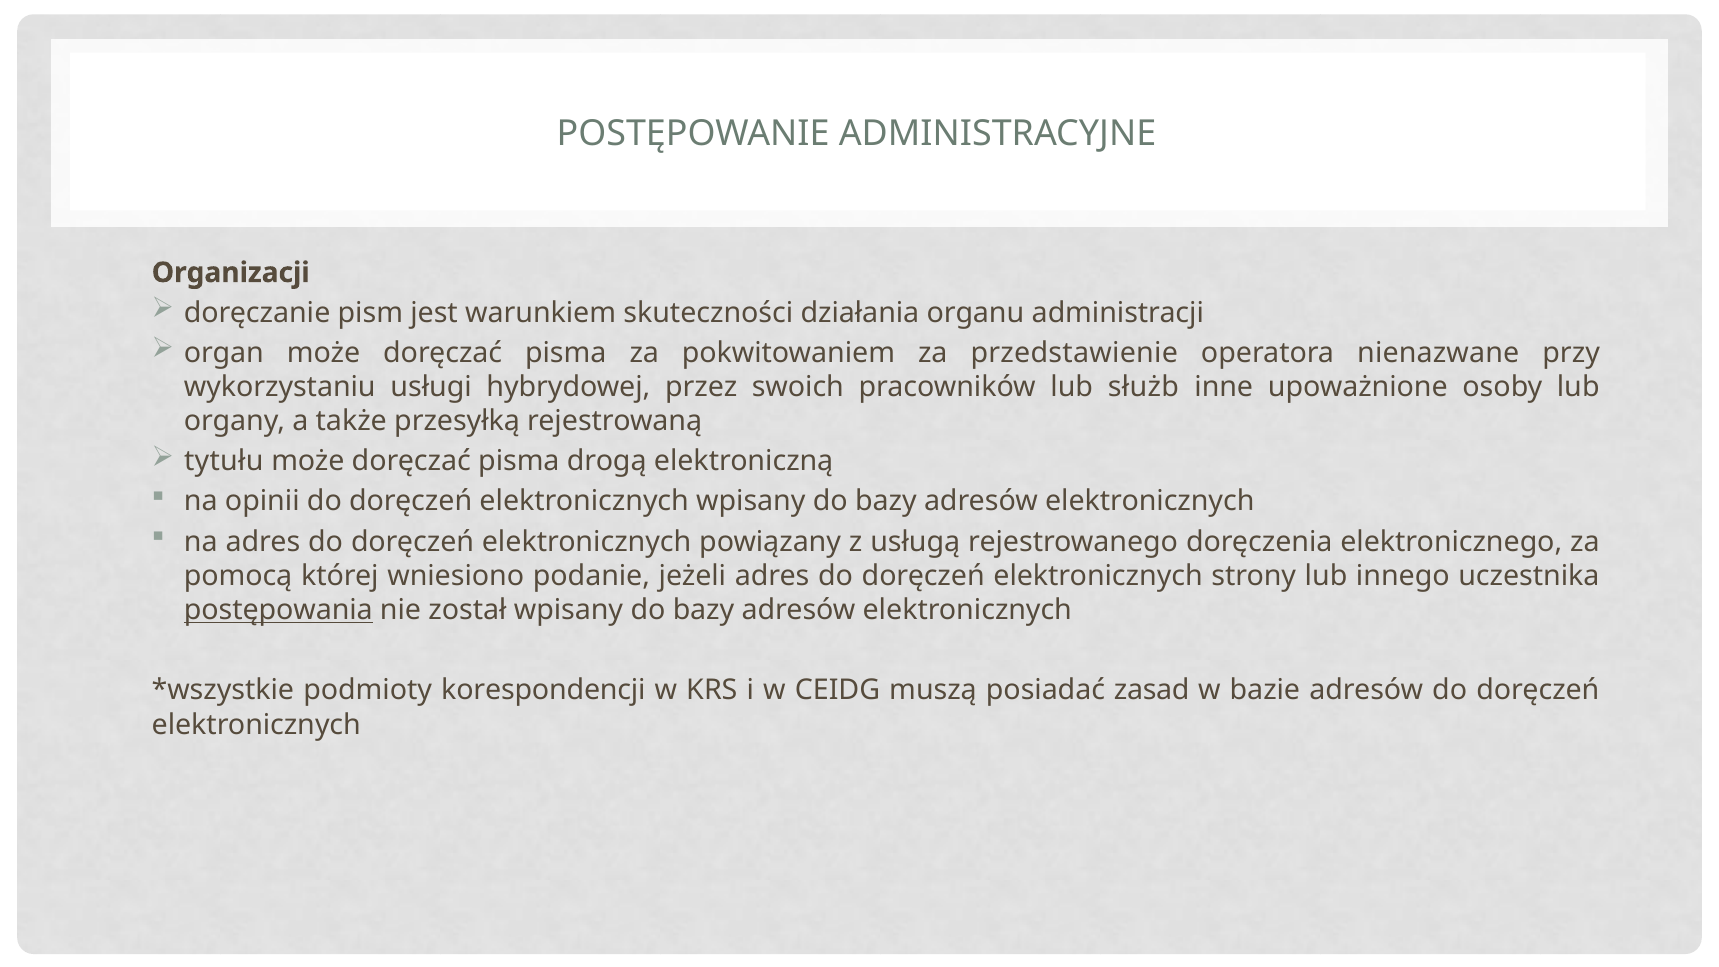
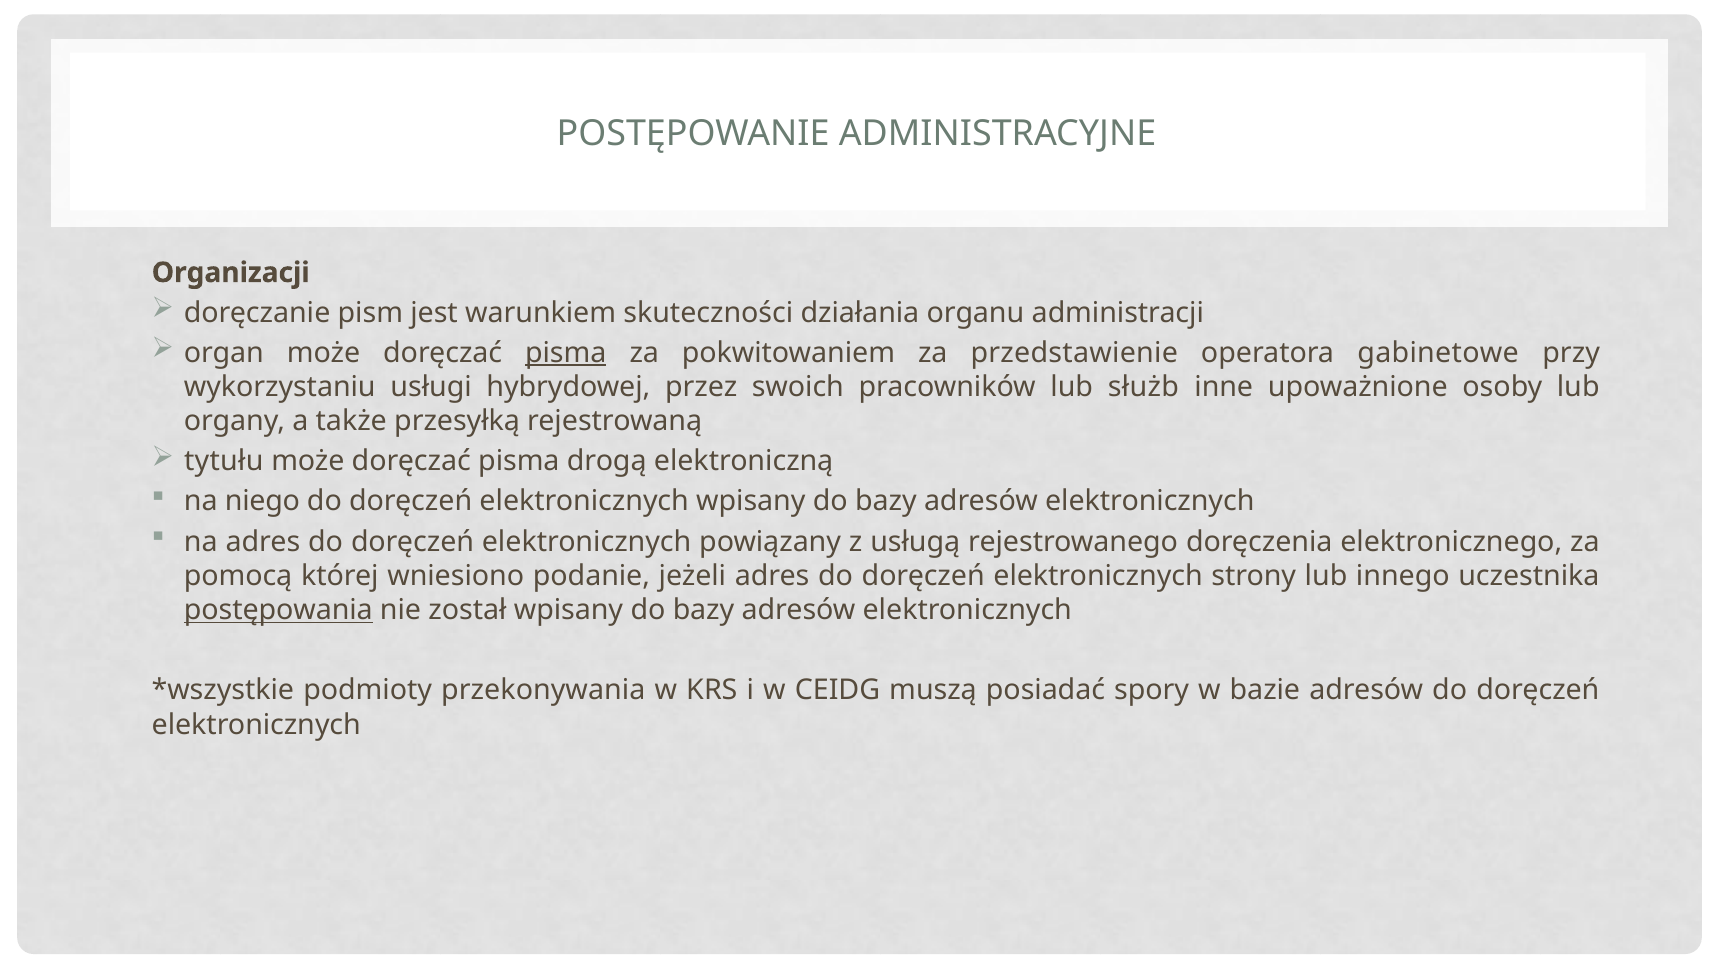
pisma underline: none -> present (566, 353)
nienazwane: nienazwane -> gabinetowe (1438, 353)
opinii: opinii -> niego (262, 501)
korespondencji: korespondencji -> przekonywania (543, 690)
zasad: zasad -> spory (1152, 690)
